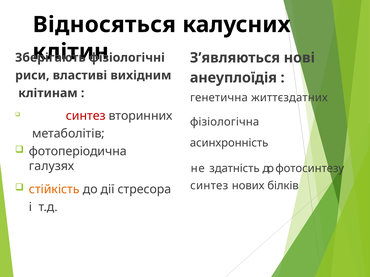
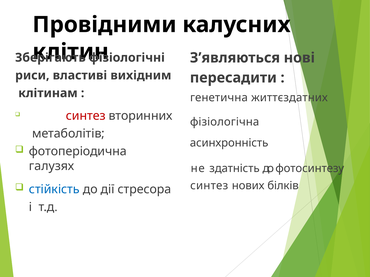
Відносяться: Відносяться -> Провідними (104, 25)
анеуплоїдія: анеуплоїдія -> пересадити (233, 78)
стійкість colour: orange -> blue (54, 190)
